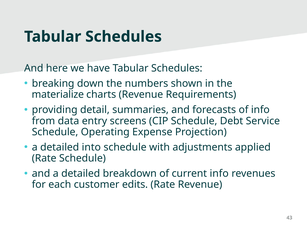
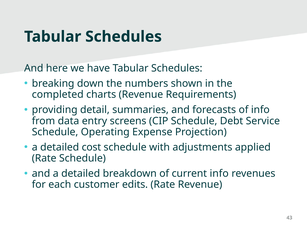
materialize: materialize -> completed (58, 95)
into: into -> cost (91, 147)
